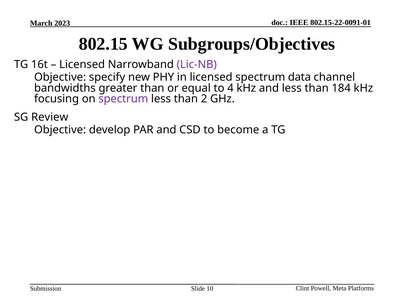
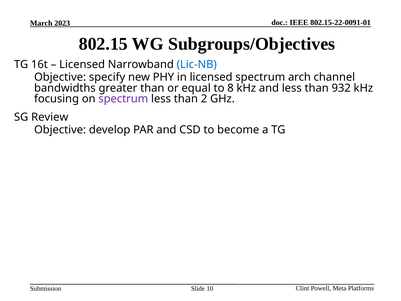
Lic-NB colour: purple -> blue (197, 64)
data: data -> arch (299, 77)
4: 4 -> 8 (230, 88)
184: 184 -> 932 (341, 88)
